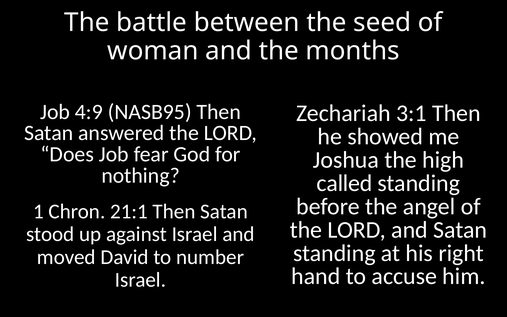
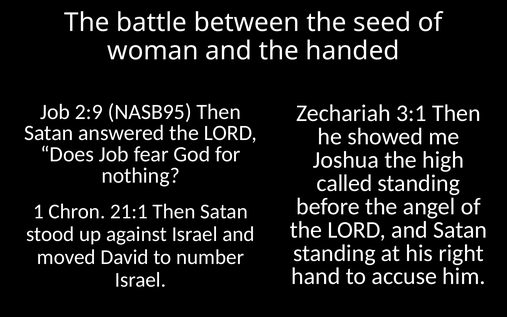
months: months -> handed (353, 51)
4:9: 4:9 -> 2:9 (89, 112)
